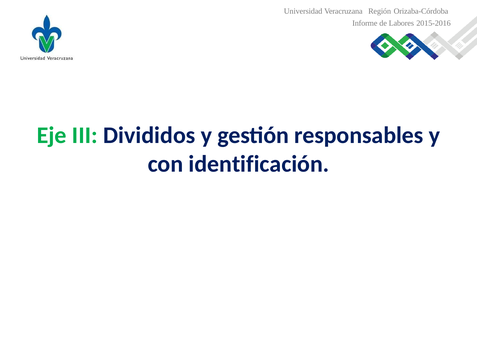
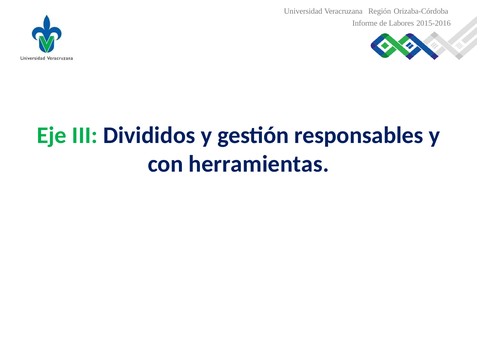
identificación: identificación -> herramientas (259, 164)
